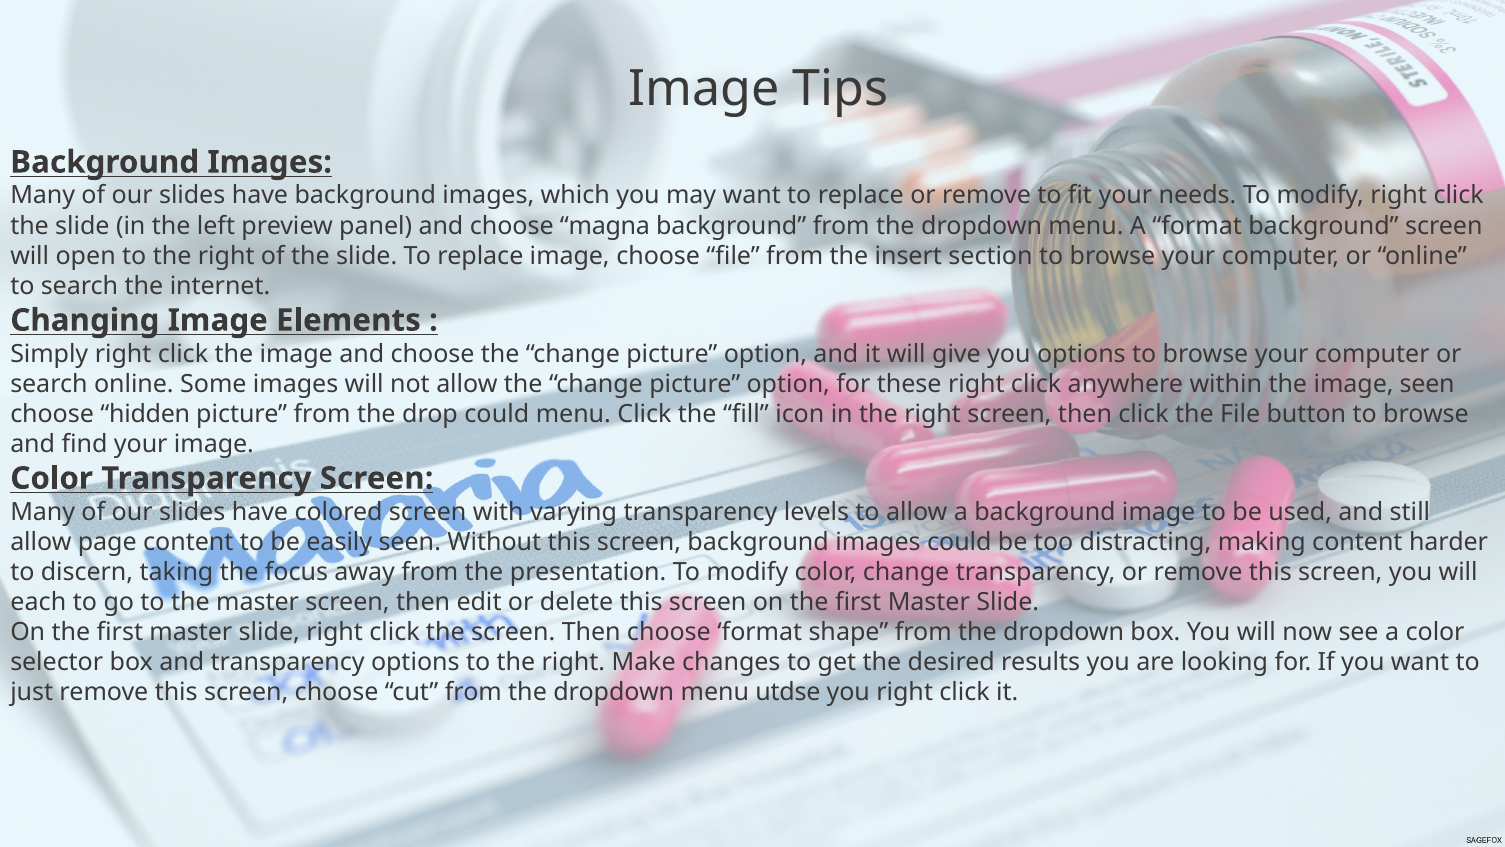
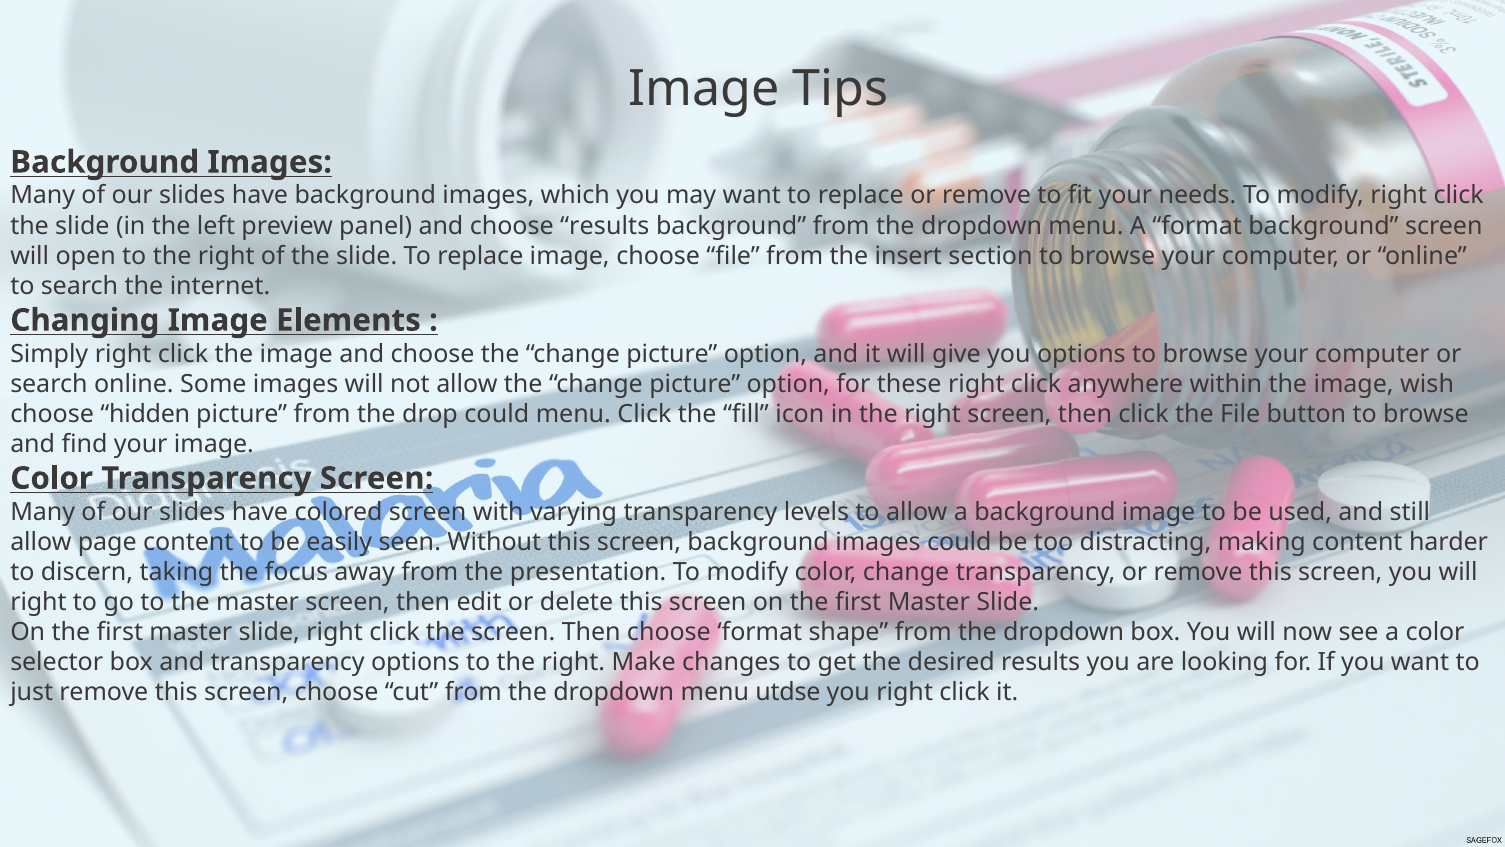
choose magna: magna -> results (605, 226)
image seen: seen -> wish (1427, 384)
each: each -> right (38, 602)
